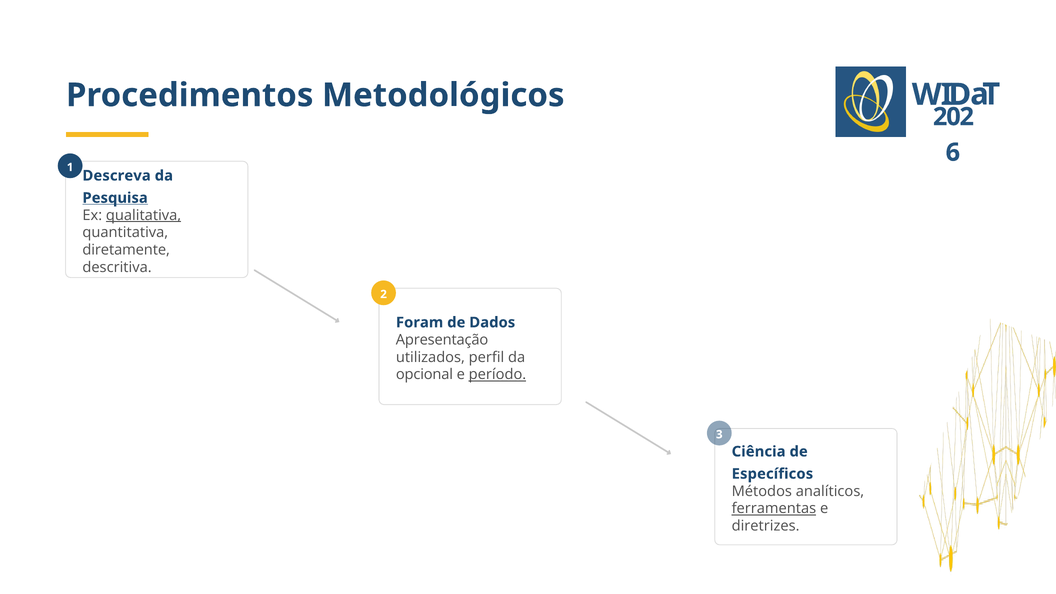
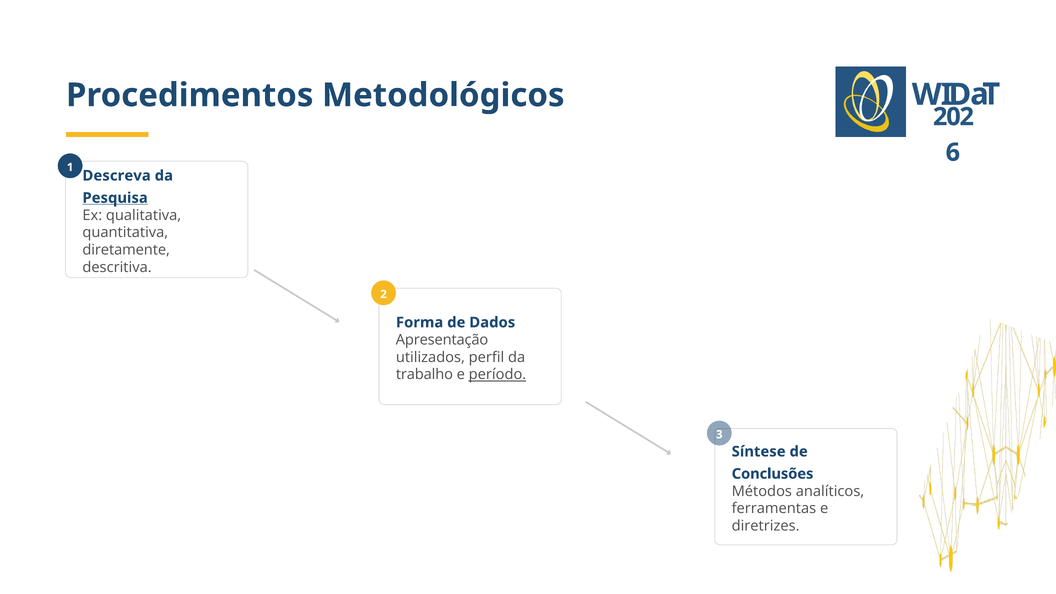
qualitativa underline: present -> none (144, 215)
Foram: Foram -> Forma (420, 322)
opcional: opcional -> trabalho (424, 375)
Ciência: Ciência -> Síntese (759, 452)
Específicos: Específicos -> Conclusões (773, 474)
ferramentas underline: present -> none (774, 509)
